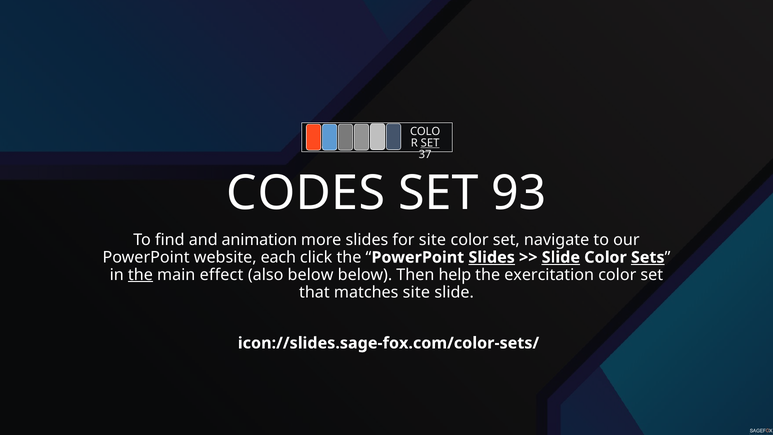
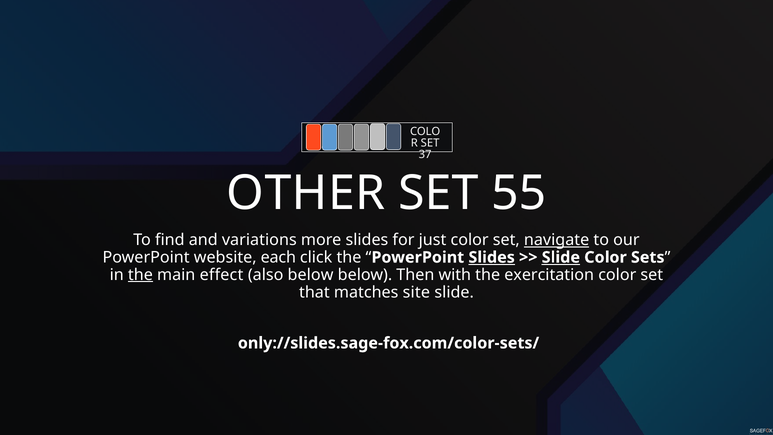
SET underline: present -> none (430, 143)
CODES: CODES -> OTHER (306, 193)
93: 93 -> 55 (519, 193)
animation: animation -> variations (259, 240)
for site: site -> just (433, 240)
navigate underline: none -> present (557, 240)
Sets underline: present -> none (648, 257)
help: help -> with (455, 275)
icon://slides.sage-fox.com/color-sets/: icon://slides.sage-fox.com/color-sets/ -> only://slides.sage-fox.com/color-sets/ (389, 343)
